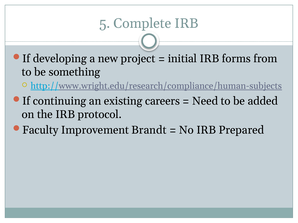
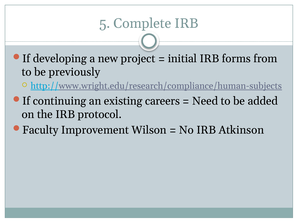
something: something -> previously (74, 72)
Brandt: Brandt -> Wilson (149, 130)
Prepared: Prepared -> Atkinson (241, 130)
